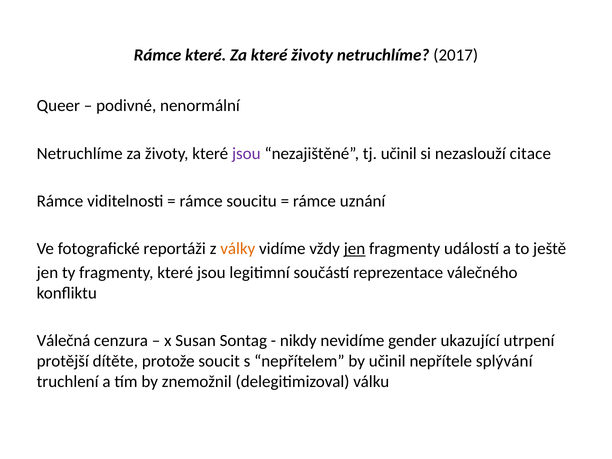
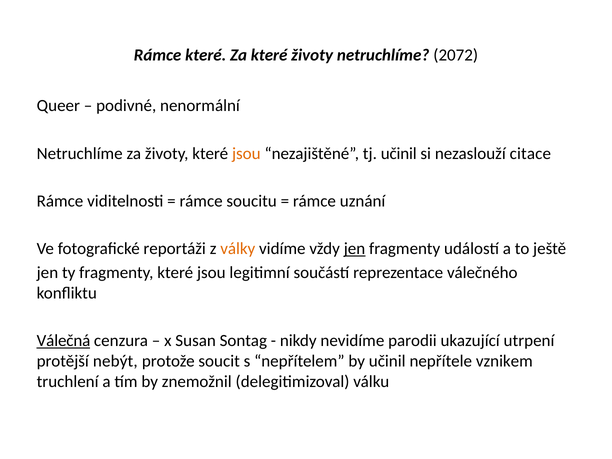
2017: 2017 -> 2072 (456, 55)
jsou colour: purple -> orange (246, 153)
Válečná underline: none -> present (64, 341)
gender: gender -> parodii (412, 341)
dítěte: dítěte -> nebýt (115, 361)
splývání: splývání -> vznikem (504, 361)
